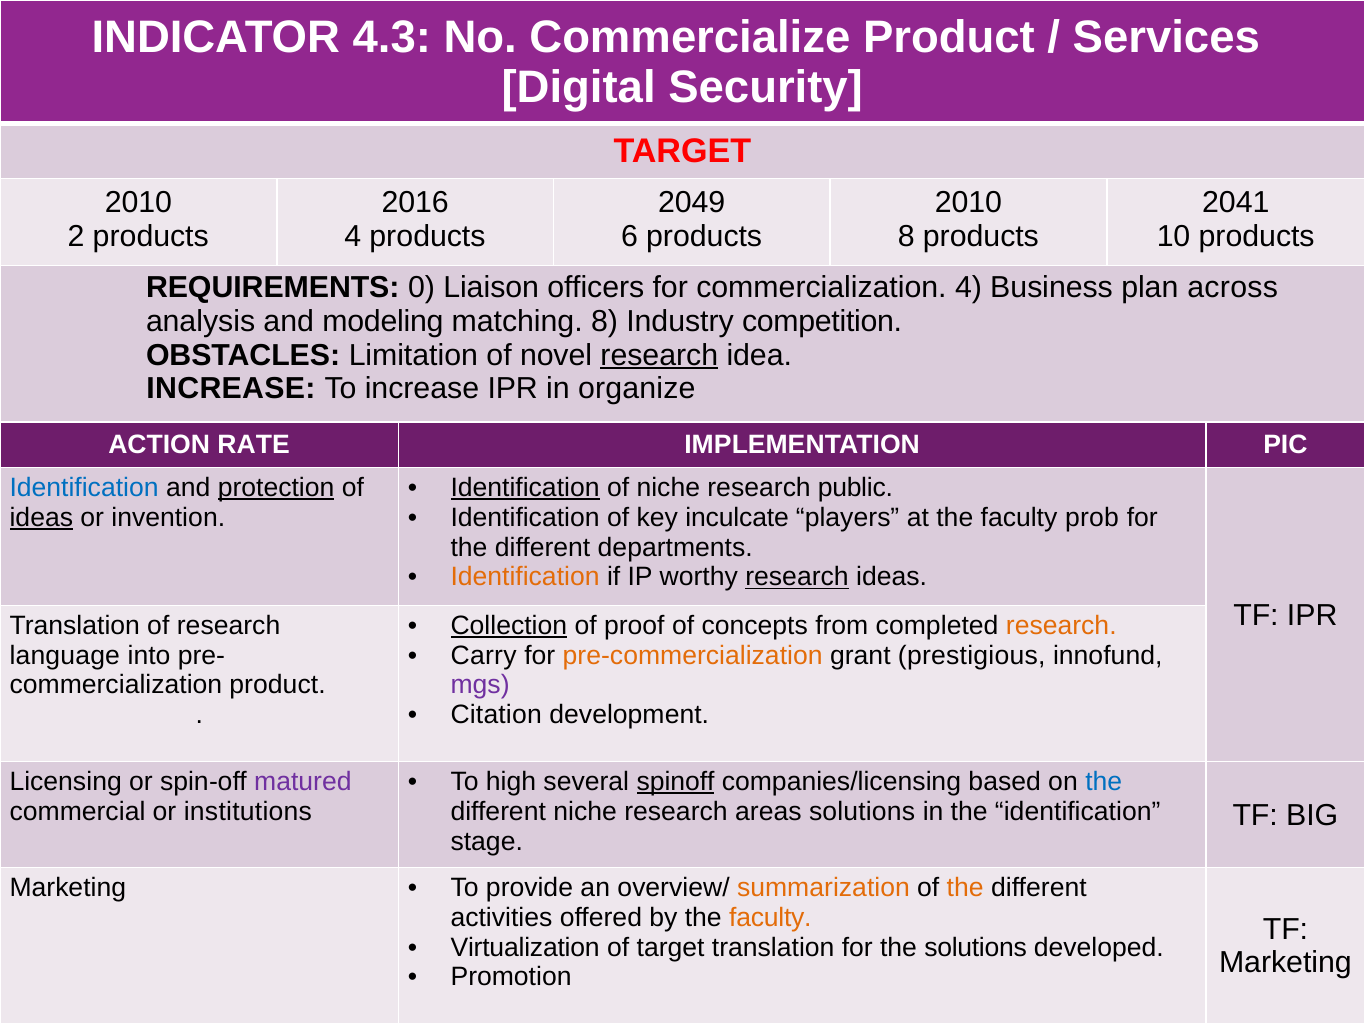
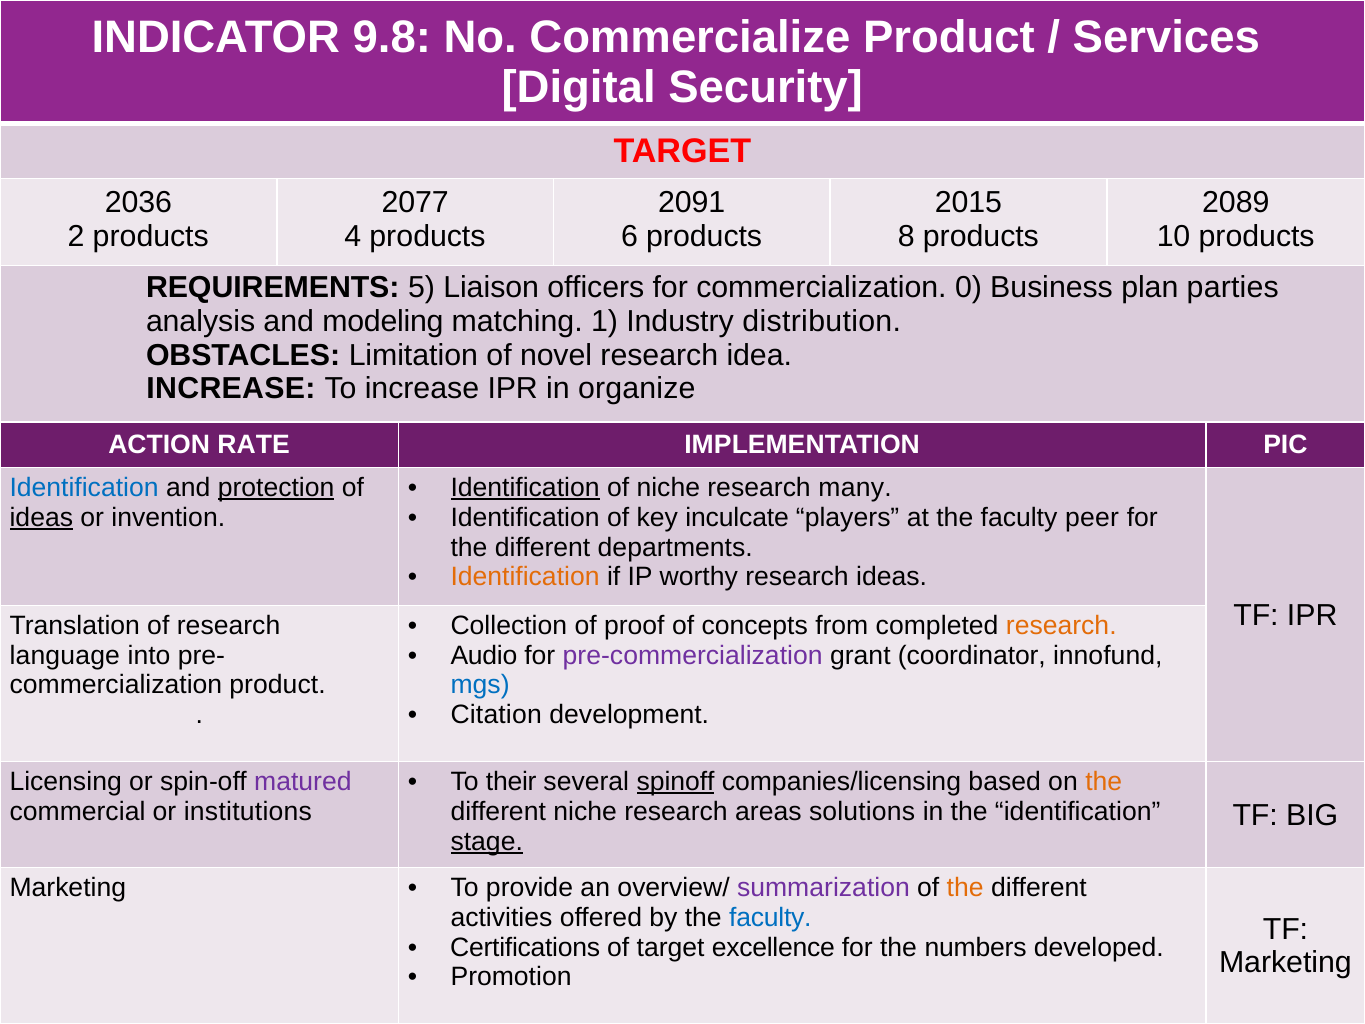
4.3: 4.3 -> 9.8 (392, 37)
2010: 2010 -> 2036 (138, 203)
2016: 2016 -> 2077 (415, 203)
2049: 2049 -> 2091 (692, 203)
2010: 2010 -> 2015 (968, 203)
2041: 2041 -> 2089 (1236, 203)
0: 0 -> 5 (422, 288)
commercialization 4: 4 -> 0 (968, 288)
across: across -> parties (1233, 288)
matching 8: 8 -> 1 (605, 321)
competition: competition -> distribution (822, 321)
research underline: present -> none (659, 355)
public: public -> many (855, 488)
prob: prob -> peer (1092, 517)
research underline: present -> none (797, 577)
Collection underline: present -> none (509, 625)
Carry: Carry -> Audio (484, 655)
pre-commercialization colour: orange -> purple (693, 655)
prestigious: prestigious -> coordinator (972, 655)
mgs colour: purple -> blue (480, 685)
high: high -> their (511, 782)
the colour: blue -> orange (1104, 782)
stage underline: none -> present (487, 841)
summarization colour: orange -> purple (823, 887)
faculty colour: orange -> blue (770, 917)
Virtualization: Virtualization -> Certifications (525, 947)
target translation: translation -> excellence (773, 947)
the solutions: solutions -> numbers (976, 947)
